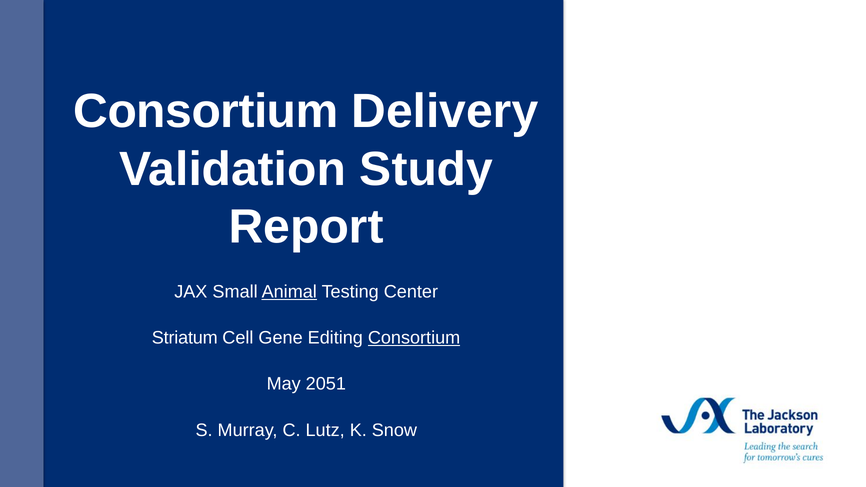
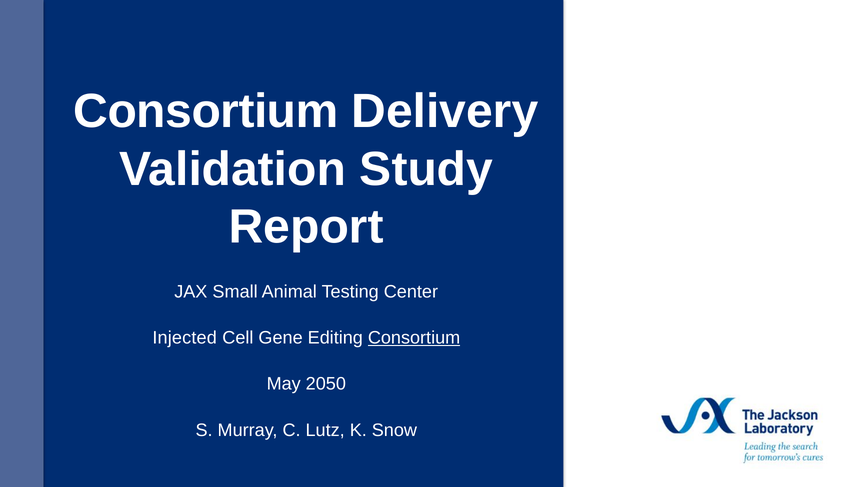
Animal underline: present -> none (289, 292)
Striatum: Striatum -> Injected (185, 338)
2051: 2051 -> 2050 (326, 384)
